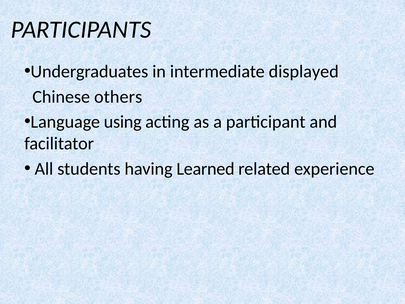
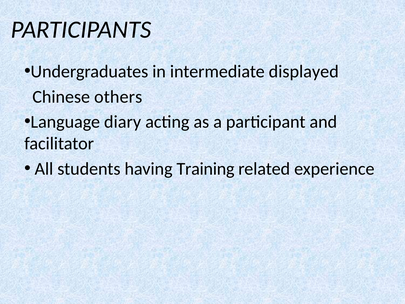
using: using -> diary (123, 122)
Learned: Learned -> Training (206, 169)
